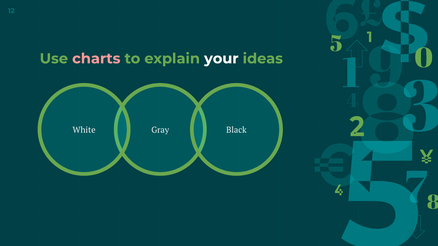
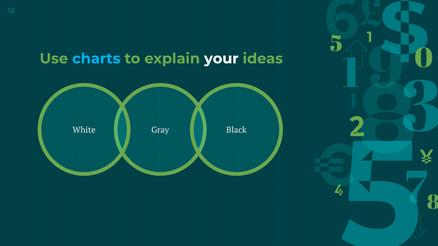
charts colour: pink -> light blue (96, 59)
